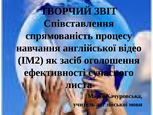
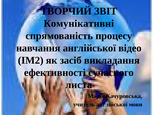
Співставлення: Співставлення -> Комунікативні (79, 23)
оголошення: оголошення -> викладання (112, 60)
